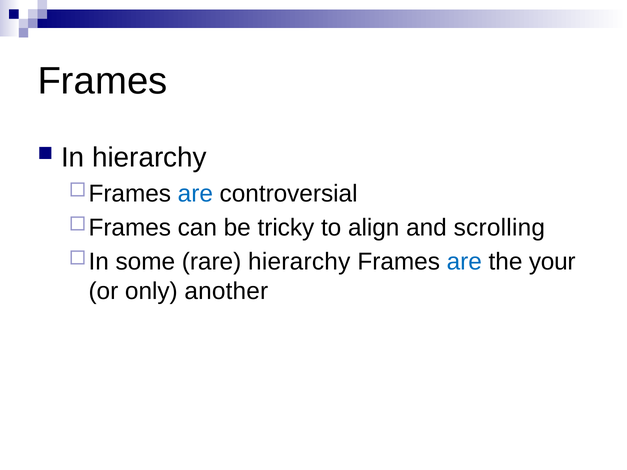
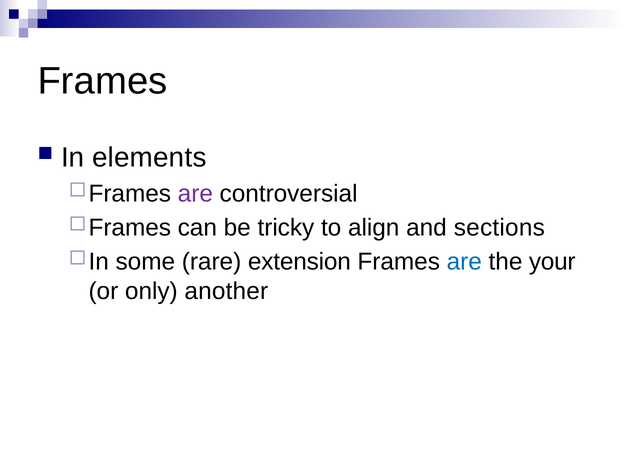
In hierarchy: hierarchy -> elements (149, 158)
are colour: blue -> purple (195, 194)
scrolling: scrolling -> sections (499, 228)
rare hierarchy: hierarchy -> extension (299, 262)
